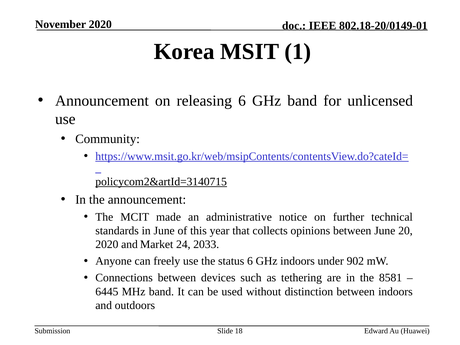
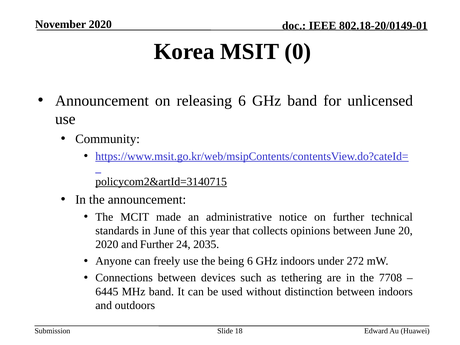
1: 1 -> 0 (298, 51)
and Market: Market -> Further (157, 244)
2033: 2033 -> 2035 (206, 244)
status: status -> being (231, 261)
902: 902 -> 272 (355, 261)
8581: 8581 -> 7708 (391, 278)
